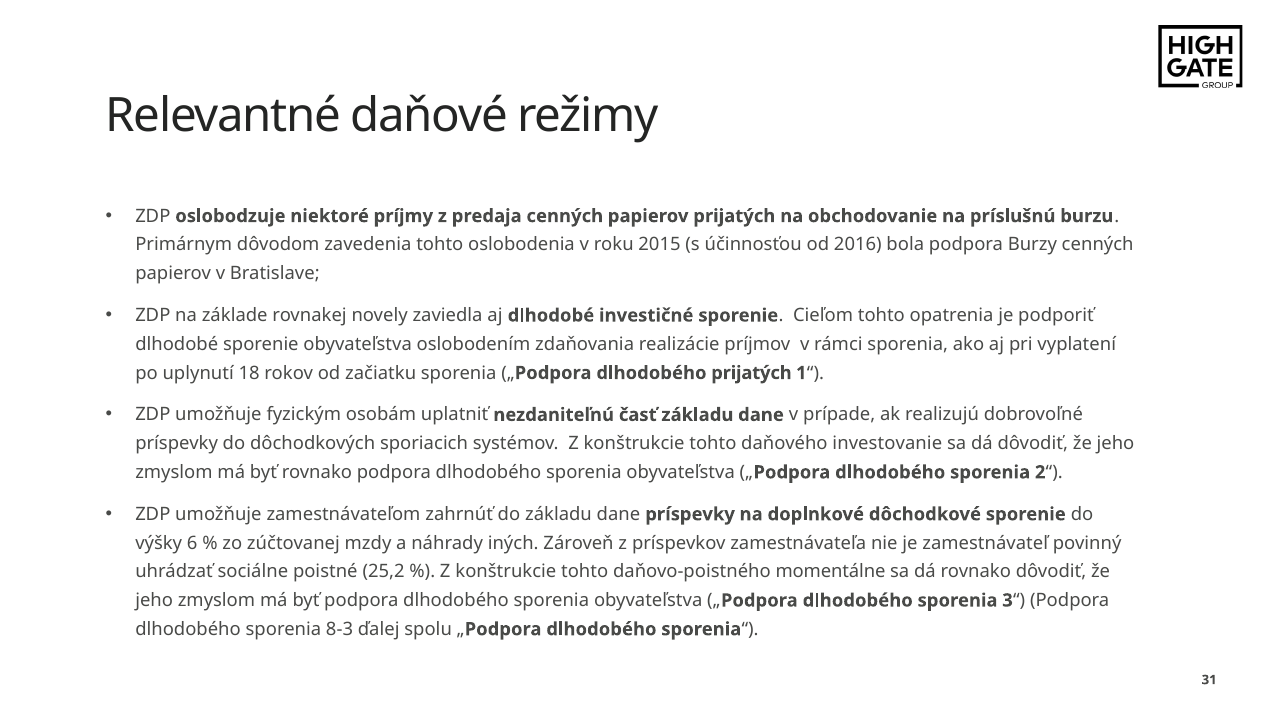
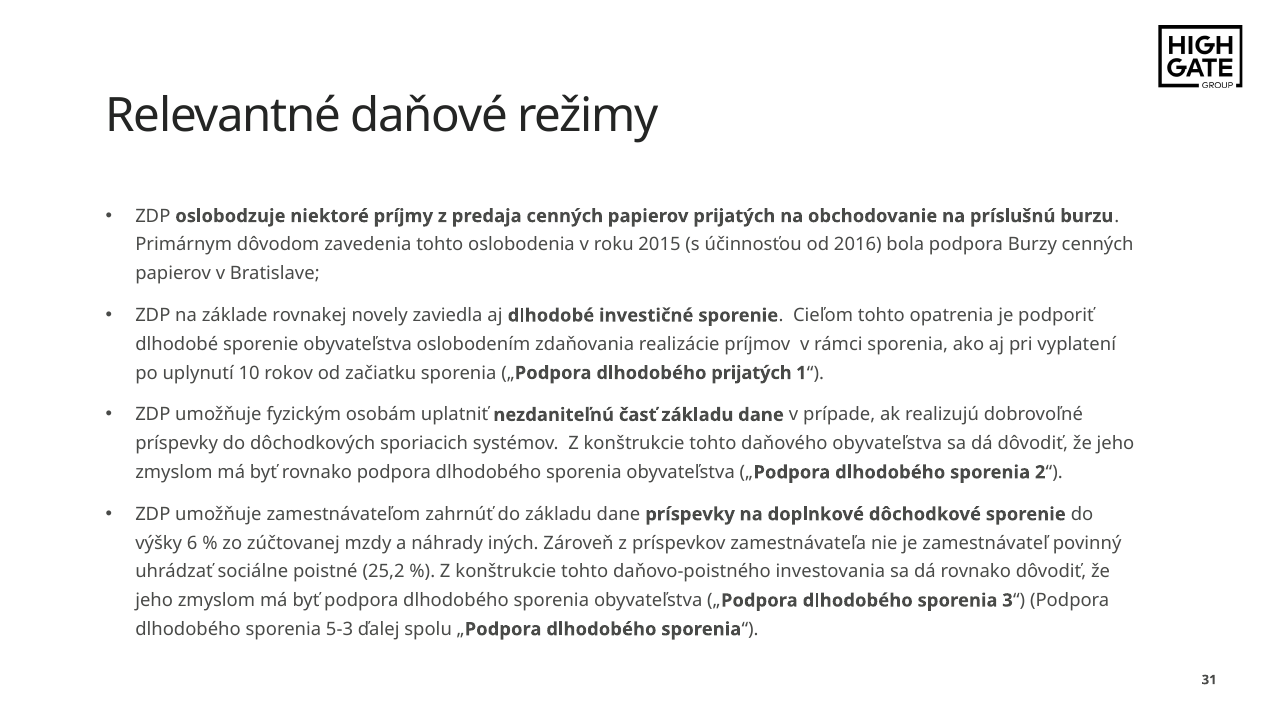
18: 18 -> 10 (249, 373)
daňového investovanie: investovanie -> obyvateľstva (887, 444)
momentálne: momentálne -> investovania (830, 572)
8-3: 8-3 -> 5-3 (340, 629)
